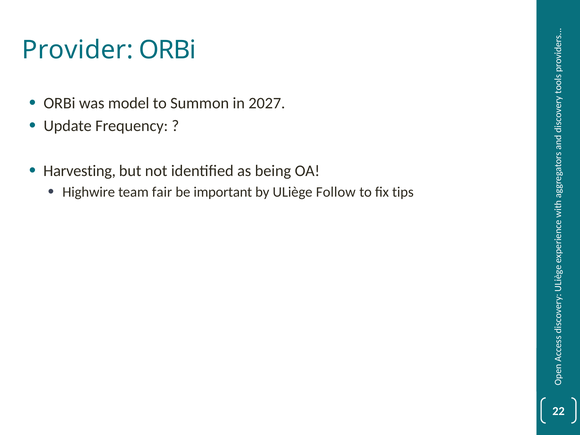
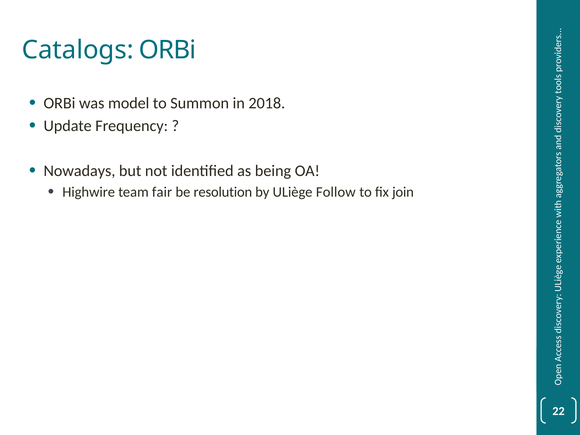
Provider: Provider -> Catalogs (78, 50)
2027: 2027 -> 2018 (267, 103)
Harvesting: Harvesting -> Nowadays (79, 171)
important: important -> resolution (223, 192)
tips: tips -> join (403, 192)
